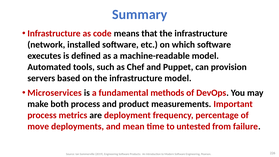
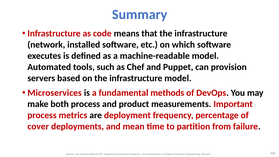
move: move -> cover (38, 126)
untested: untested -> partition (193, 126)
